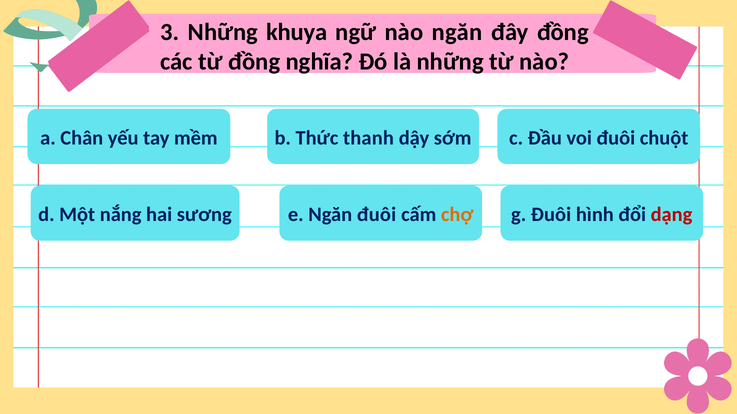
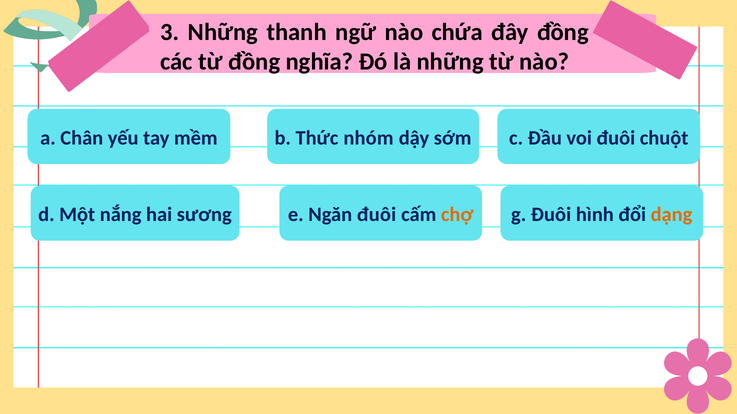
khuya: khuya -> thanh (297, 32)
nào ngăn: ngăn -> chứa (457, 32)
thanh: thanh -> nhóm (368, 138)
dạng colour: red -> orange (672, 215)
